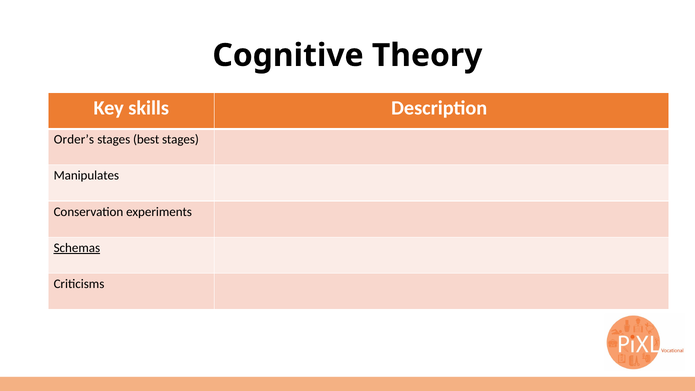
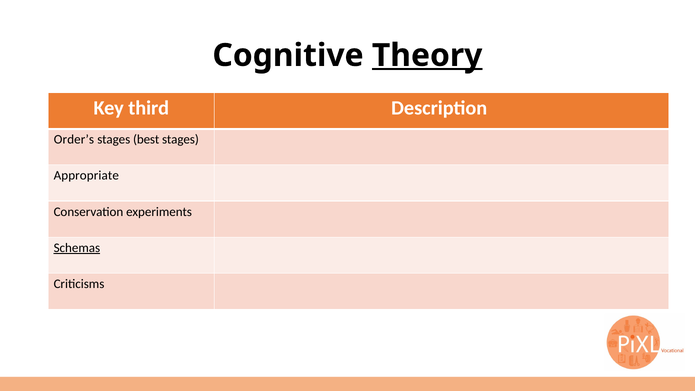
Theory underline: none -> present (427, 55)
skills: skills -> third (149, 108)
Manipulates: Manipulates -> Appropriate (86, 176)
